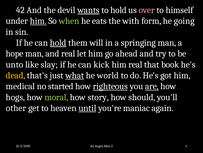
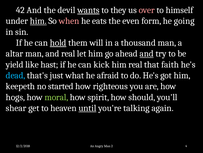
to hold: hold -> they (119, 10)
when colour: light green -> pink (69, 21)
with: with -> even (131, 21)
springing: springing -> thousand (138, 43)
hope: hope -> altar (15, 53)
and underline: none -> present (147, 53)
unto: unto -> yield (15, 64)
slay: slay -> hast (49, 64)
book: book -> faith (170, 64)
dead colour: yellow -> light blue (16, 75)
what underline: present -> none (75, 75)
world: world -> afraid (108, 75)
medical: medical -> keepeth (20, 86)
righteous underline: present -> none (110, 86)
are underline: present -> none (152, 86)
story: story -> spirit (98, 97)
other: other -> shear (16, 108)
maniac: maniac -> talking (136, 108)
